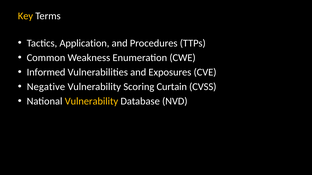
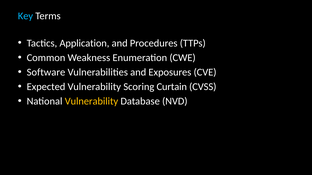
Key colour: yellow -> light blue (25, 16)
Informed: Informed -> Software (46, 72)
Negative: Negative -> Expected (46, 87)
